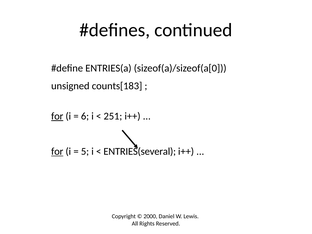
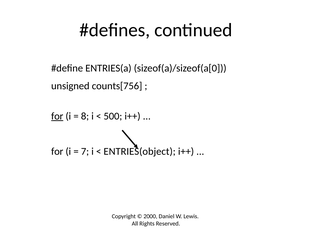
counts[183: counts[183 -> counts[756 (117, 86)
6: 6 -> 8 (85, 116)
251: 251 -> 500 (113, 116)
for underline: present -> none (57, 151)
5: 5 -> 7 (85, 151)
ENTRIES(several: ENTRIES(several -> ENTRIES(object (140, 151)
